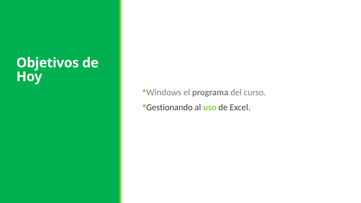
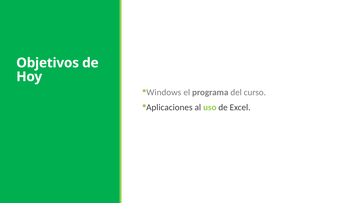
Gestionando: Gestionando -> Aplicaciones (169, 107)
